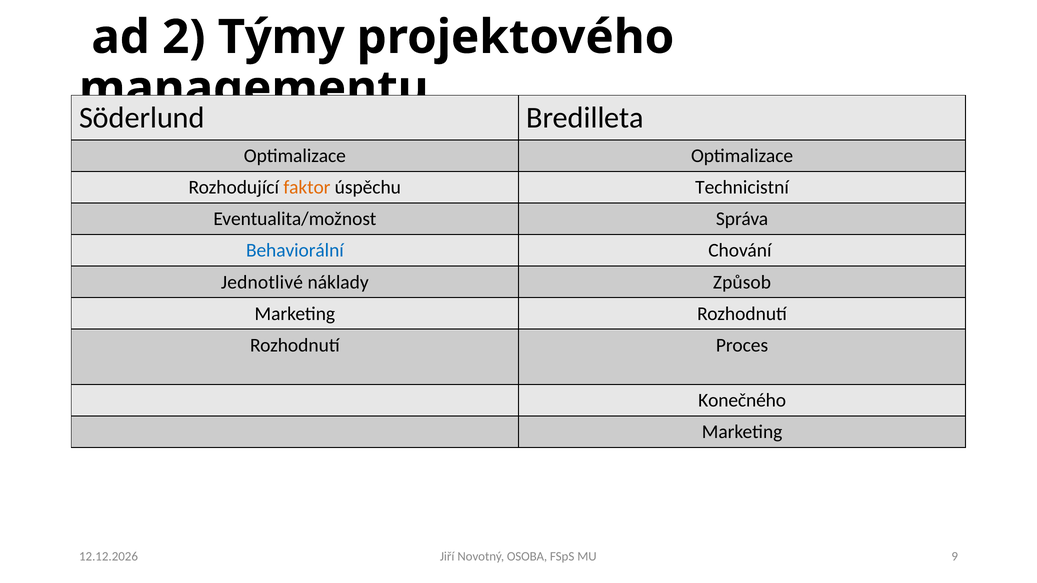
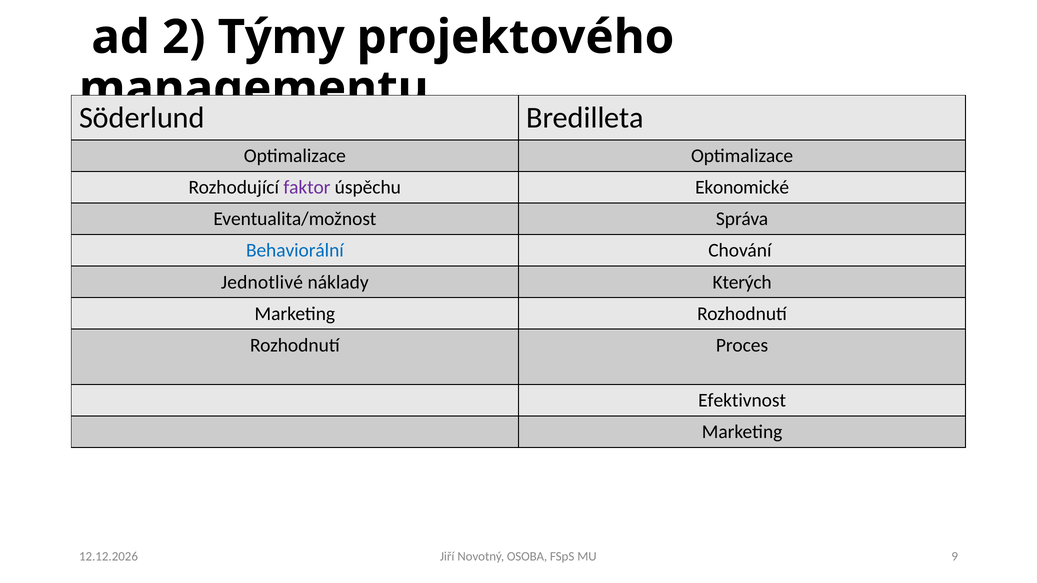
faktor colour: orange -> purple (307, 188)
Technicistní: Technicistní -> Ekonomické (742, 188)
Způsob: Způsob -> Kterých (742, 282)
Konečného: Konečného -> Efektivnost (742, 401)
